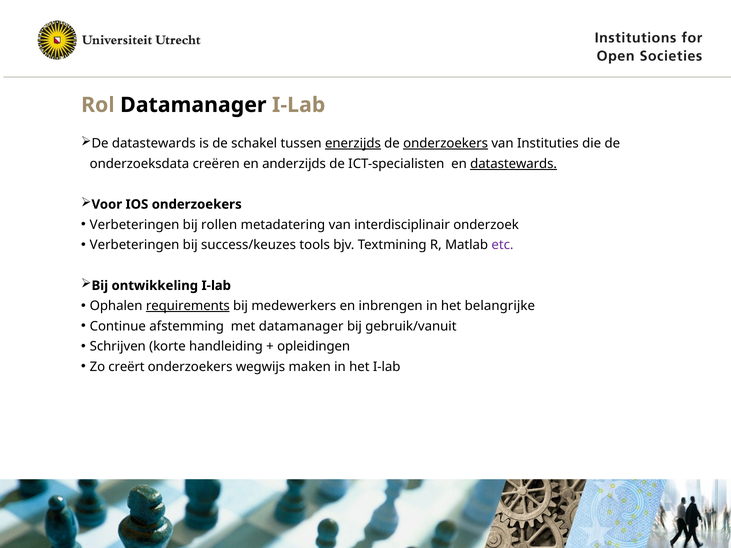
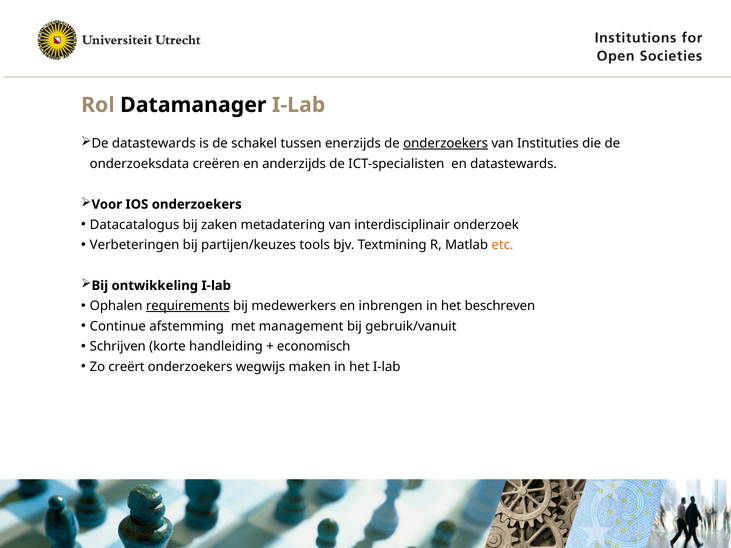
enerzijds underline: present -> none (353, 144)
datastewards underline: present -> none (514, 164)
Verbeteringen: Verbeteringen -> Datacatalogus (135, 225)
rollen: rollen -> zaken (219, 225)
success/keuzes: success/keuzes -> partijen/keuzes (249, 245)
etc colour: purple -> orange (502, 245)
belangrijke: belangrijke -> beschreven (500, 306)
met datamanager: datamanager -> management (301, 326)
opleidingen: opleidingen -> economisch (314, 347)
